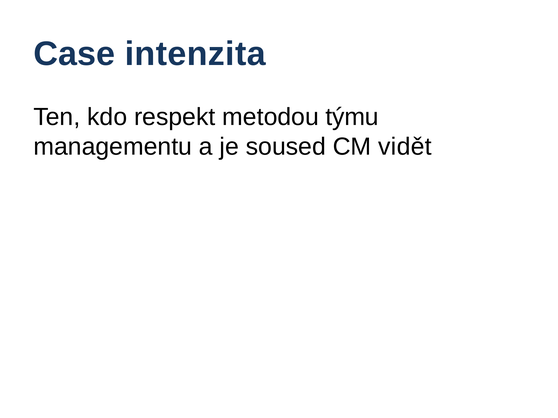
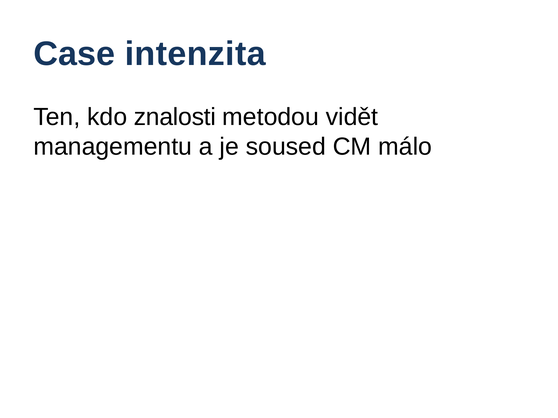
respekt: respekt -> znalosti (175, 117)
týmu: týmu -> vidět (352, 117)
vidět: vidět -> málo (405, 147)
